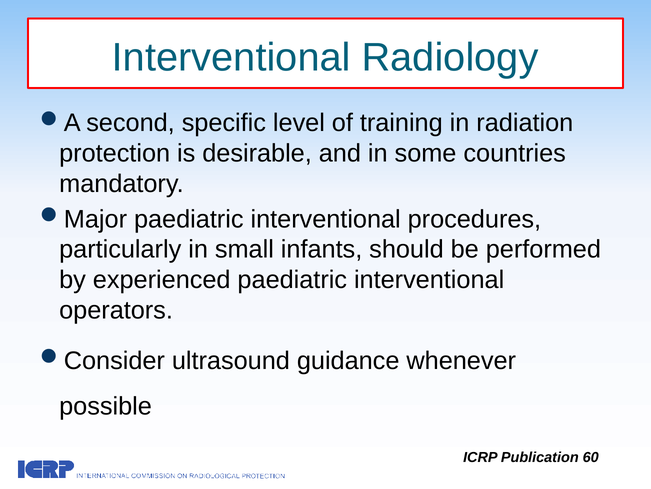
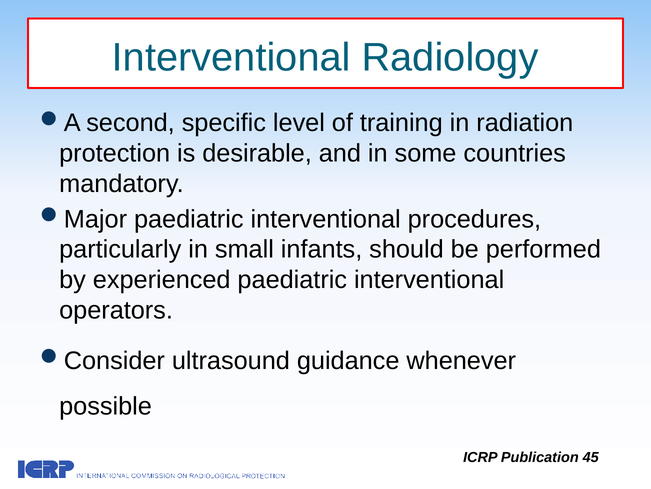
60: 60 -> 45 (591, 457)
